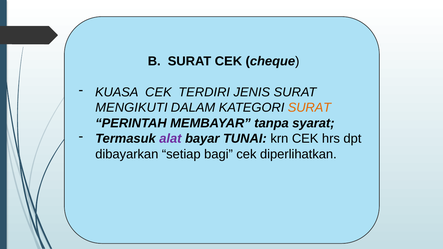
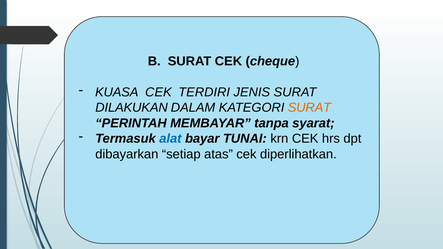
MENGIKUTI: MENGIKUTI -> DILAKUKAN (132, 108)
alat colour: purple -> blue (170, 139)
bagi: bagi -> atas (219, 154)
